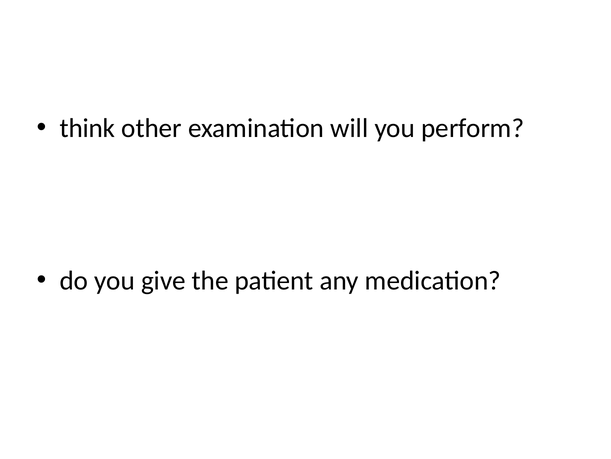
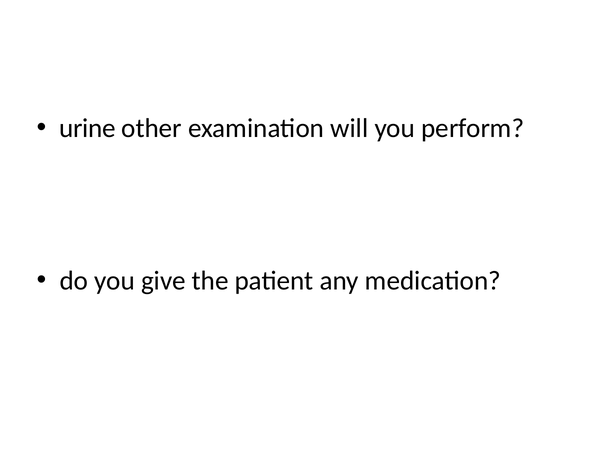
think: think -> urine (87, 128)
